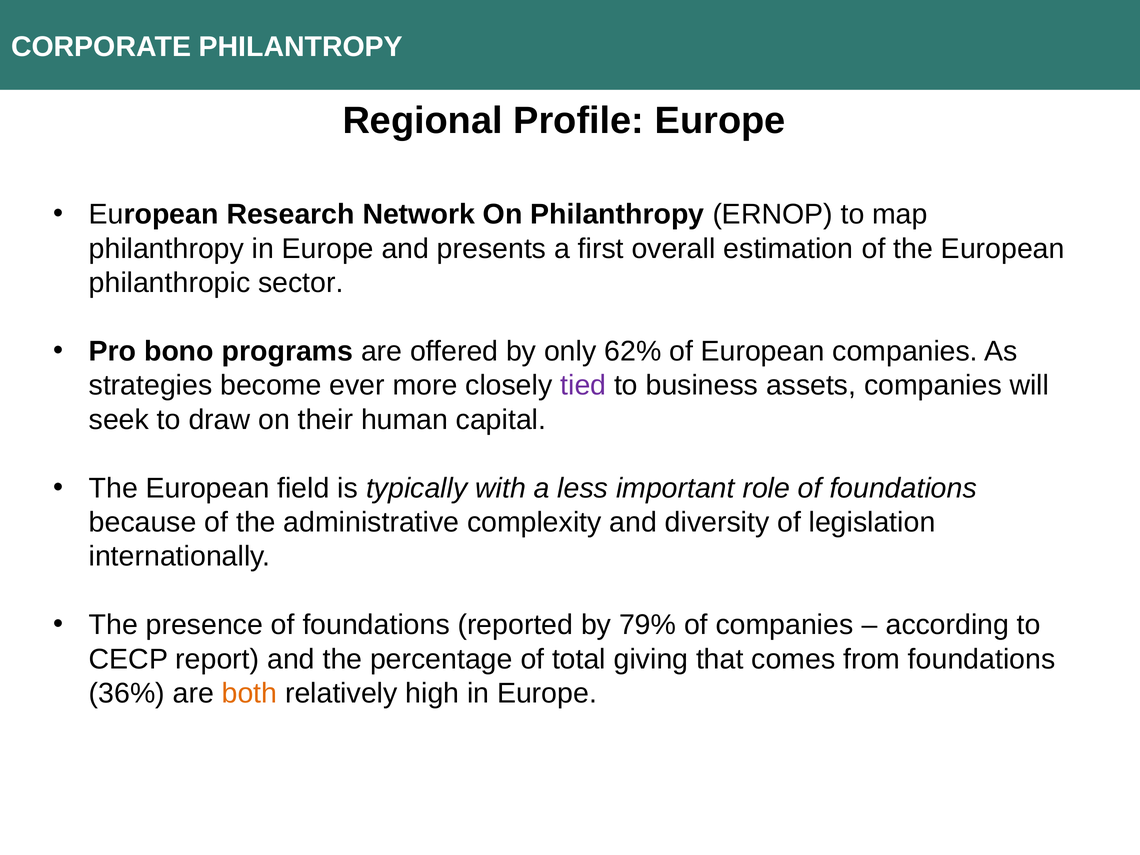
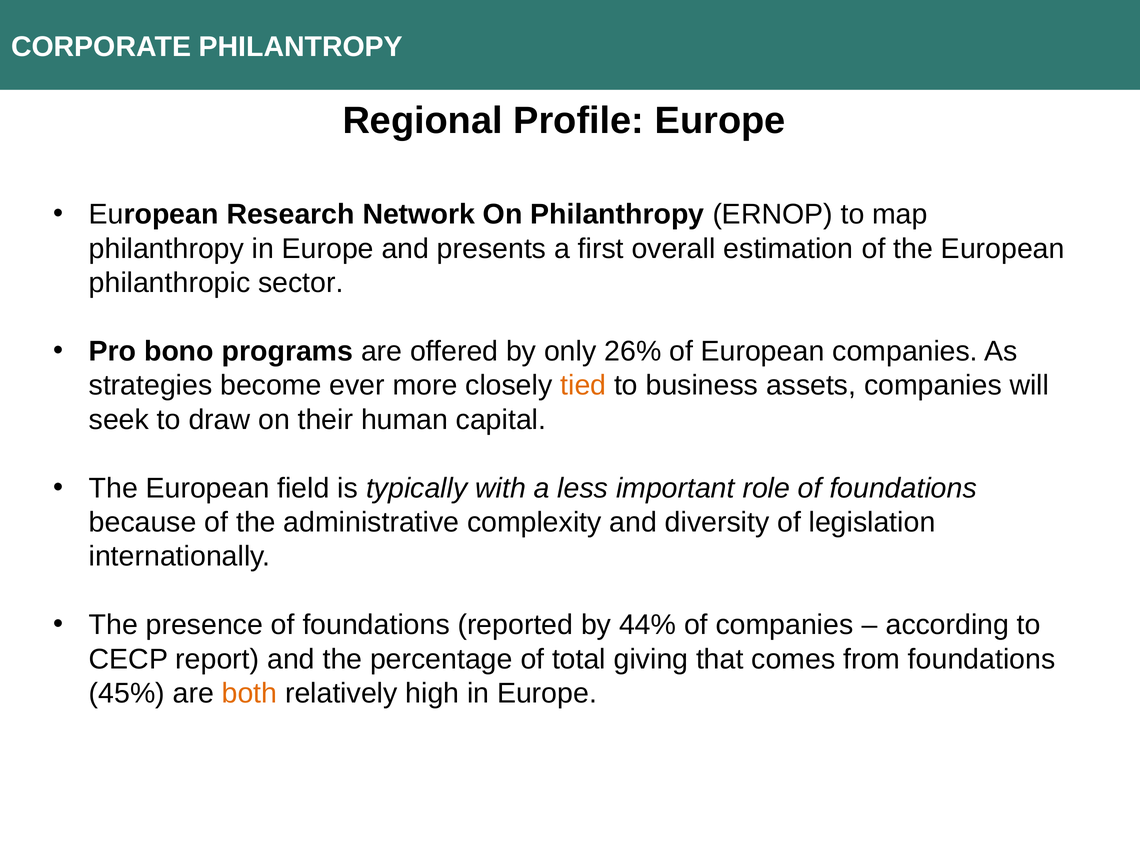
62%: 62% -> 26% (633, 351)
tied colour: purple -> orange (583, 386)
79%: 79% -> 44% (648, 625)
36%: 36% -> 45% (127, 693)
